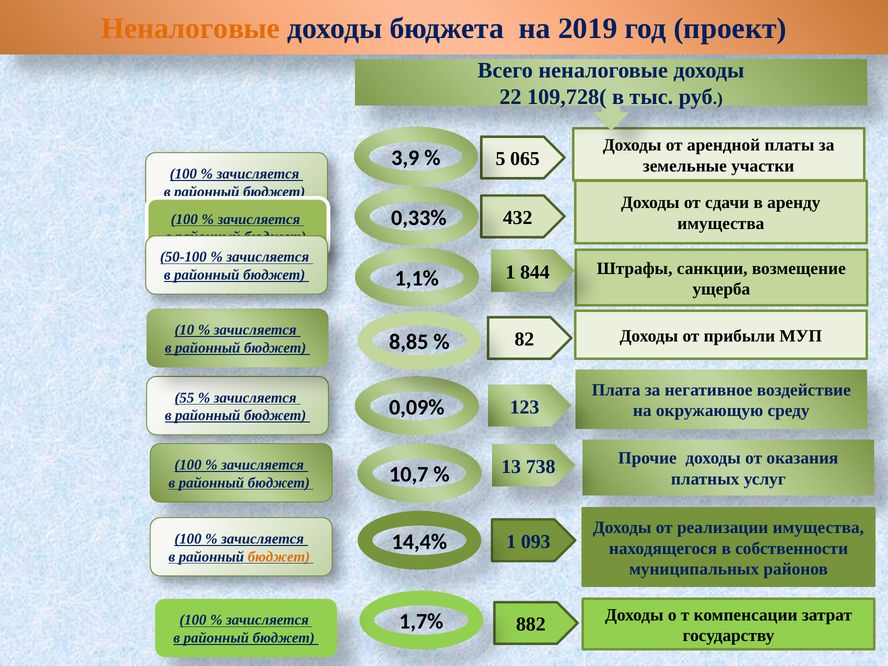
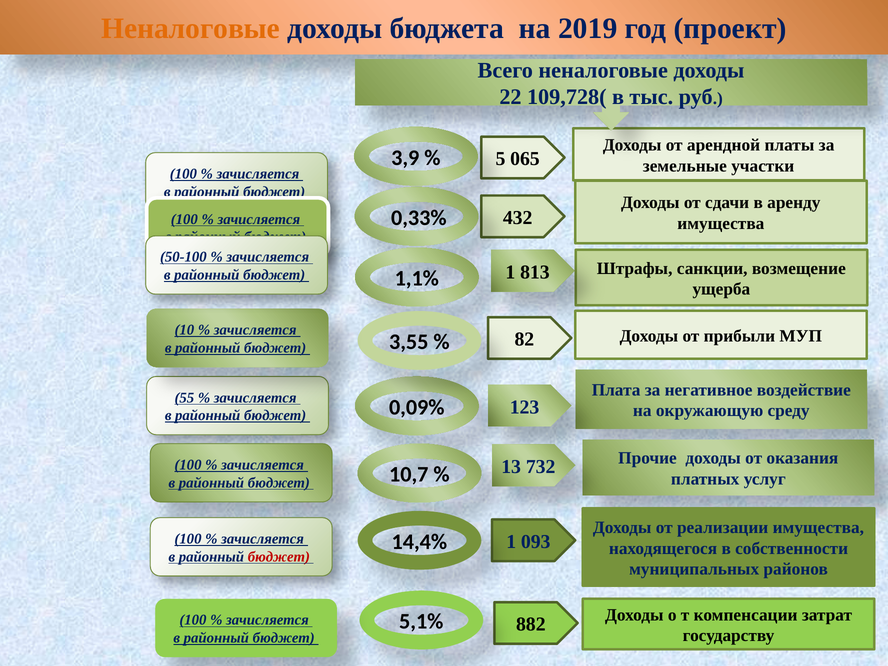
844: 844 -> 813 (535, 272)
8,85: 8,85 -> 3,55 (409, 342)
738: 738 -> 732 (541, 467)
бюджет colour: orange -> red (279, 557)
1,7%: 1,7% -> 5,1% (421, 622)
